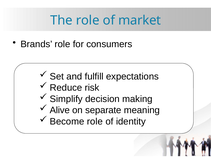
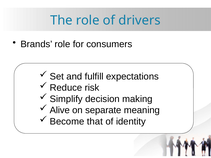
market: market -> drivers (139, 20)
Become role: role -> that (95, 122)
